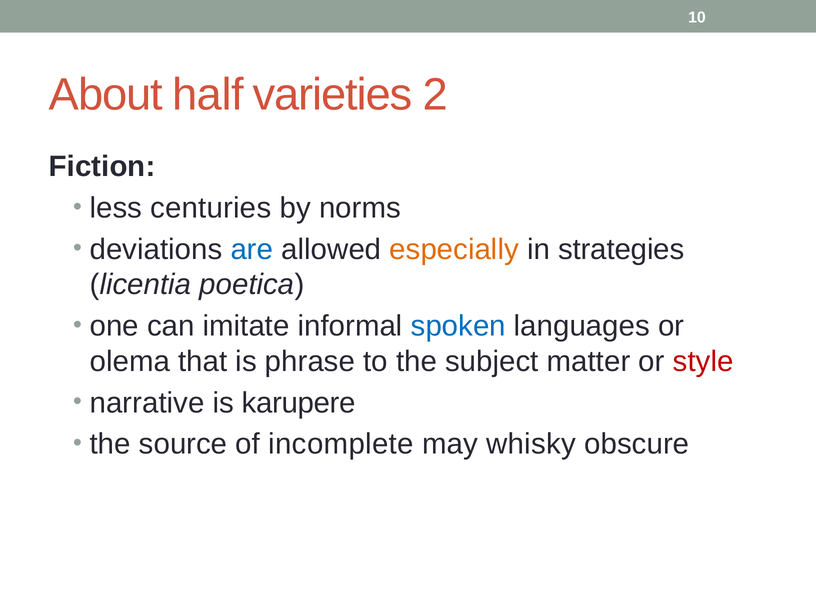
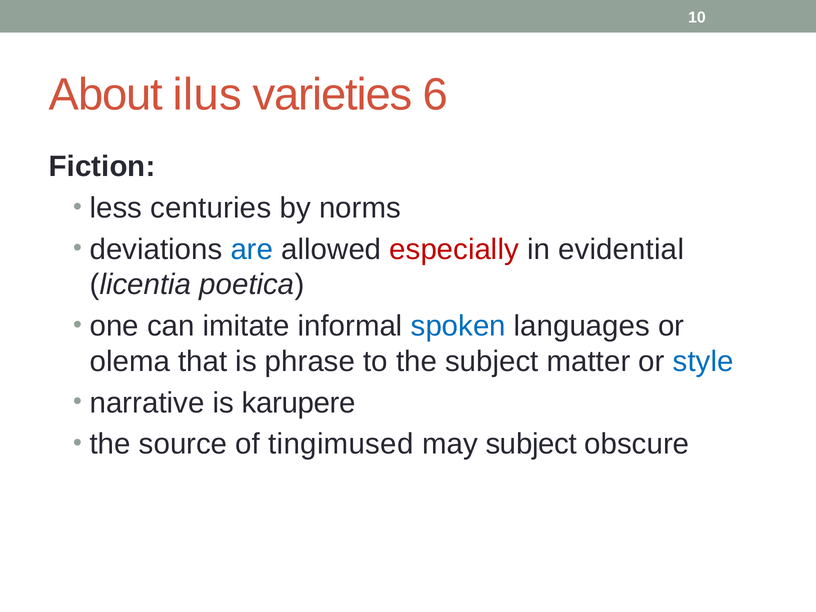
half: half -> ilus (208, 95)
2: 2 -> 6 (435, 95)
especially colour: orange -> red (454, 249)
strategies: strategies -> evidential (621, 249)
style colour: red -> blue (703, 361)
incomplete: incomplete -> tingimused (341, 444)
may whisky: whisky -> subject (531, 444)
